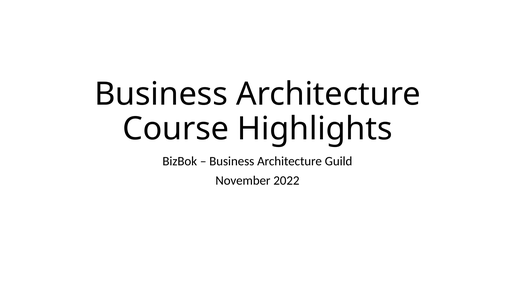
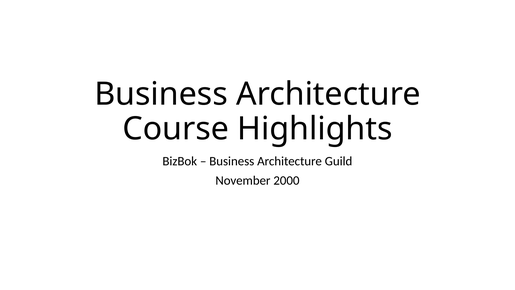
2022: 2022 -> 2000 (286, 180)
